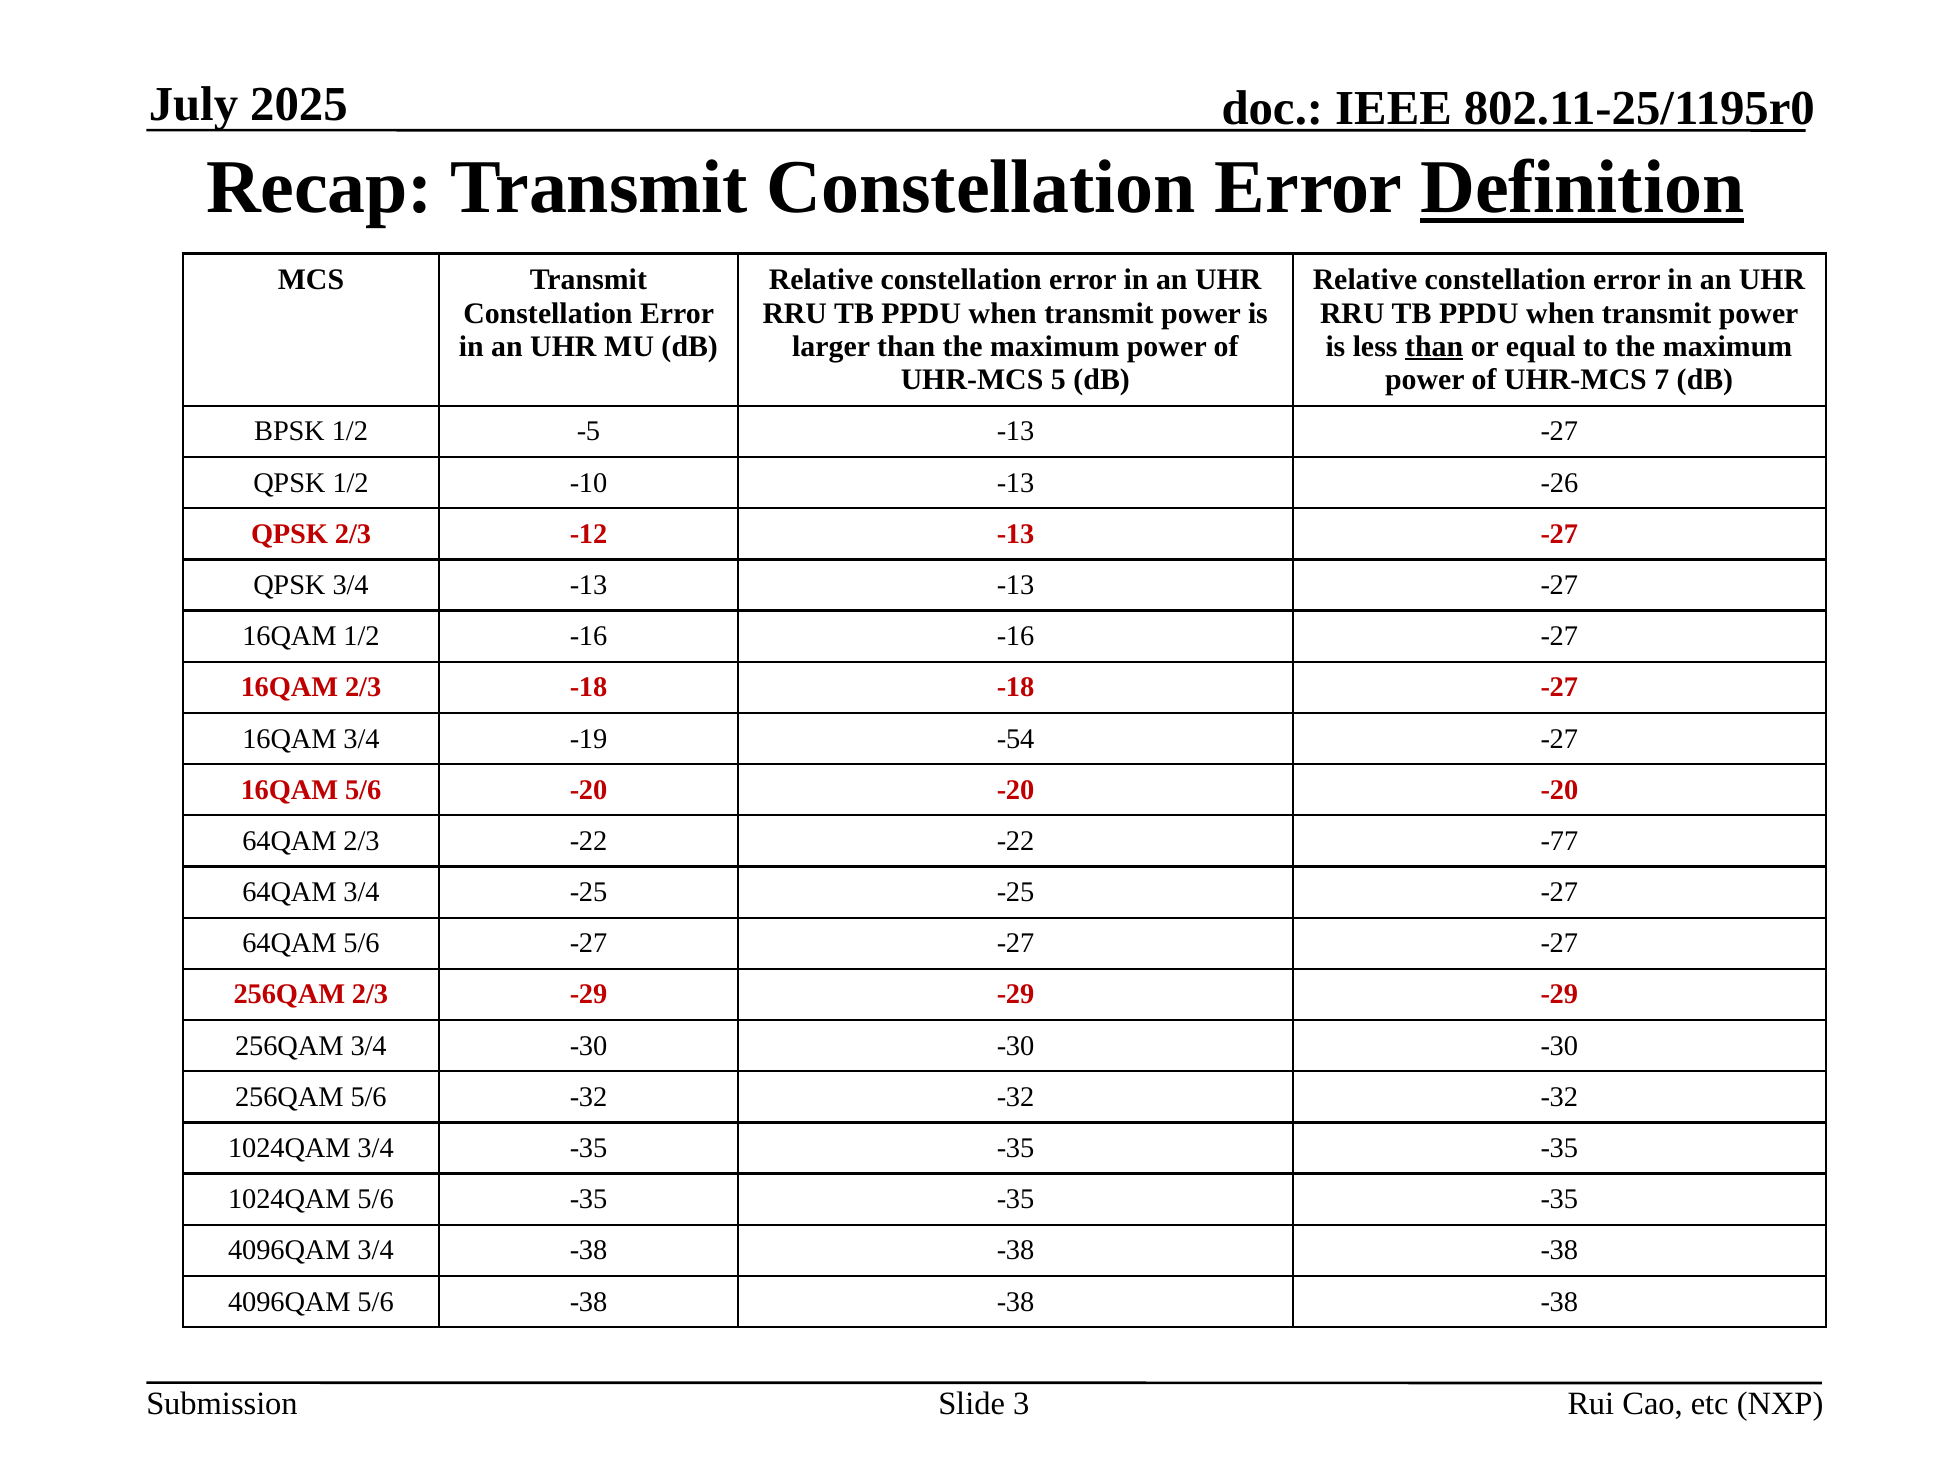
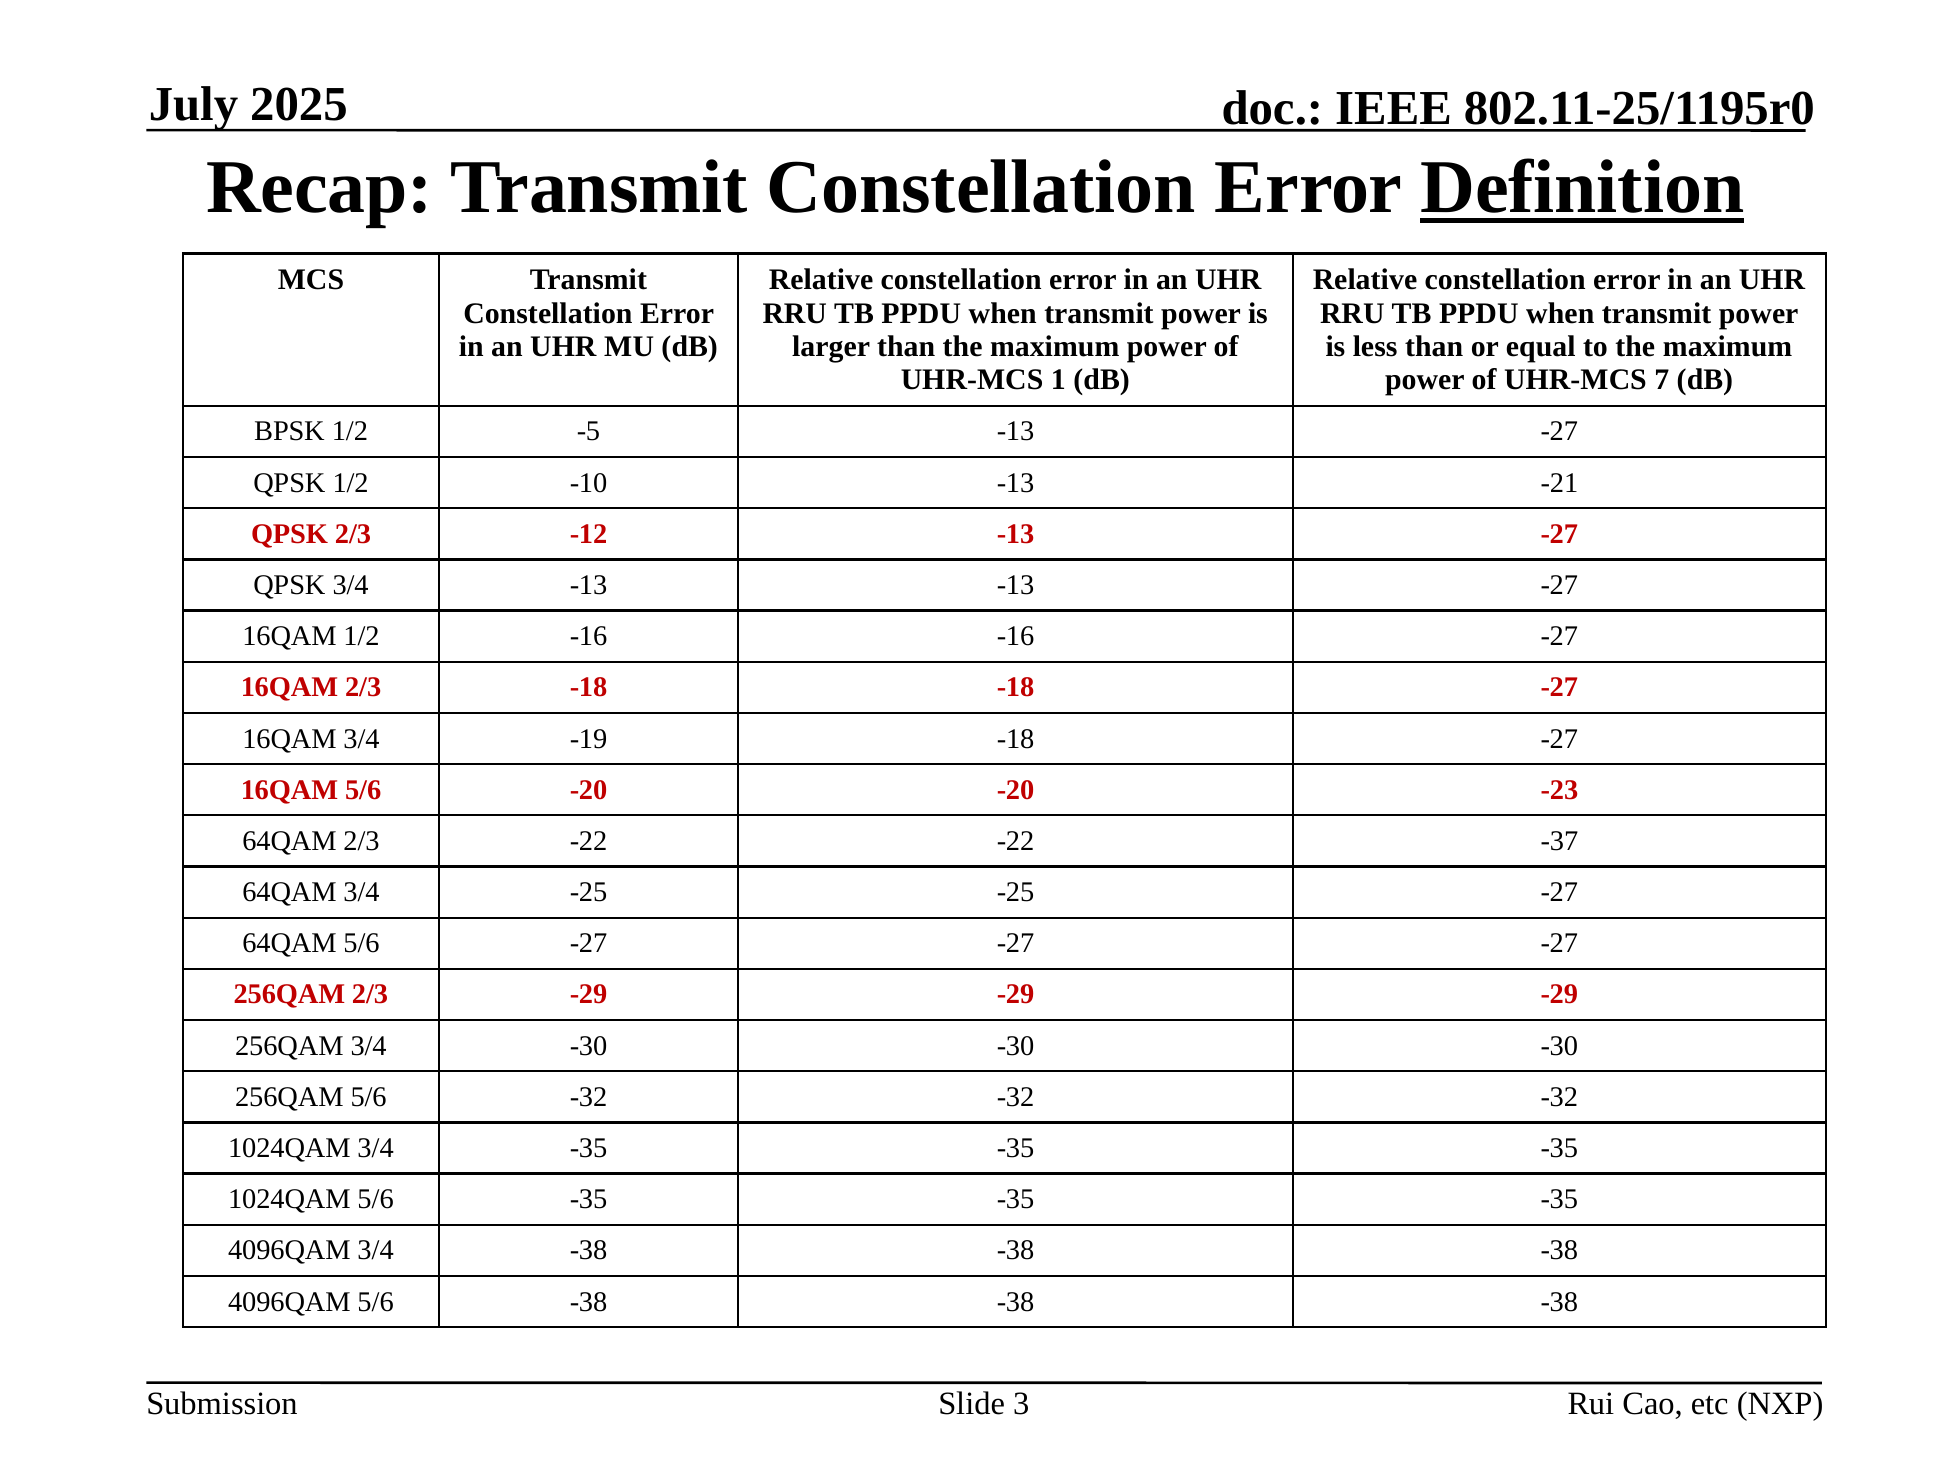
than underline: present -> none (1434, 346)
5: 5 -> 1 (1058, 380)
-26: -26 -> -21 (1559, 483)
-19 -54: -54 -> -18 (1016, 739)
-20 -20 -20: -20 -> -23 (1559, 790)
-77: -77 -> -37 (1559, 841)
